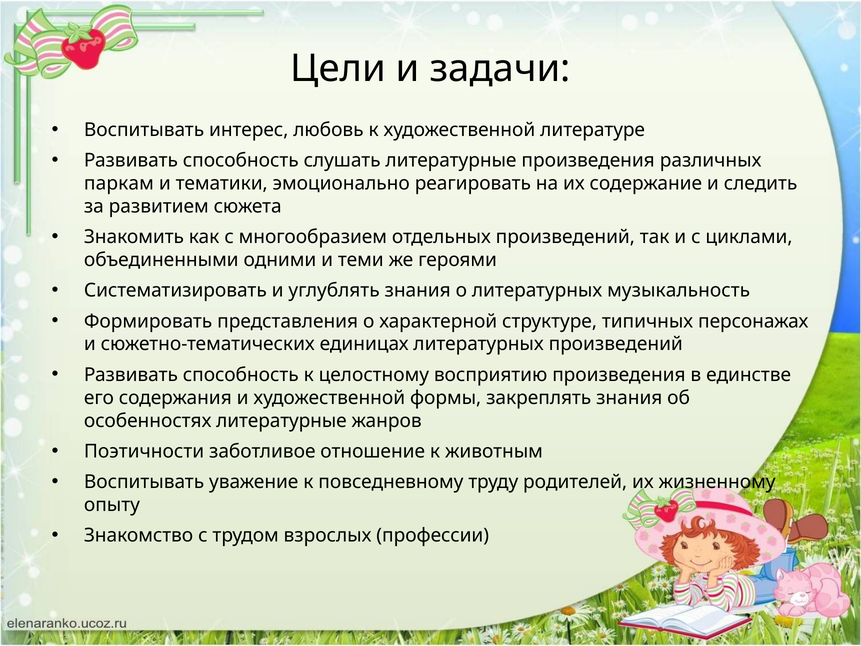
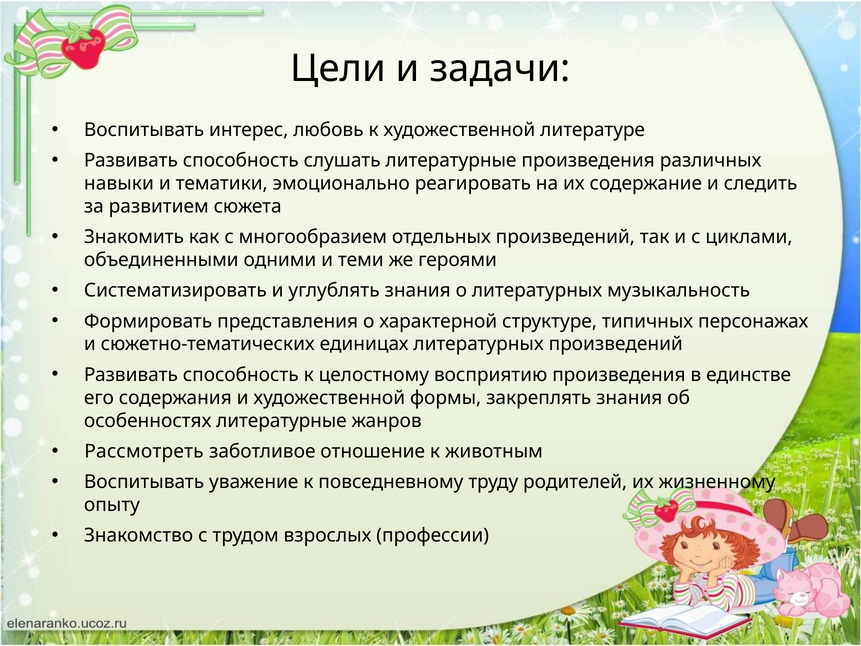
паркам: паркам -> навыки (119, 183)
Поэтичности: Поэтичности -> Рассмотреть (144, 451)
